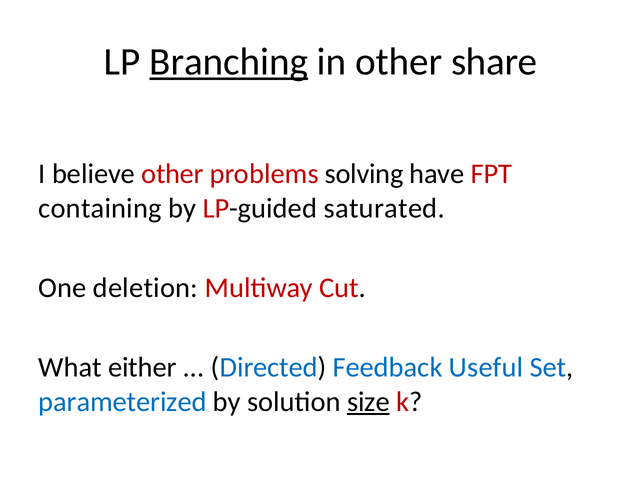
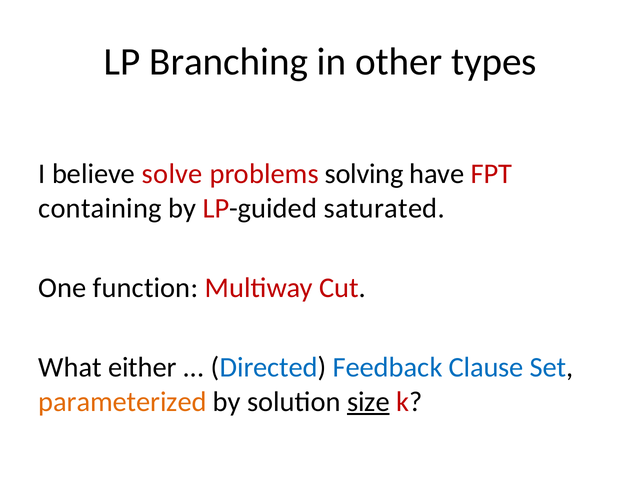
Branching underline: present -> none (229, 62)
share: share -> types (494, 62)
believe other: other -> solve (172, 174)
deletion: deletion -> function (146, 288)
Useful: Useful -> Clause (486, 368)
parameterized colour: blue -> orange (123, 402)
